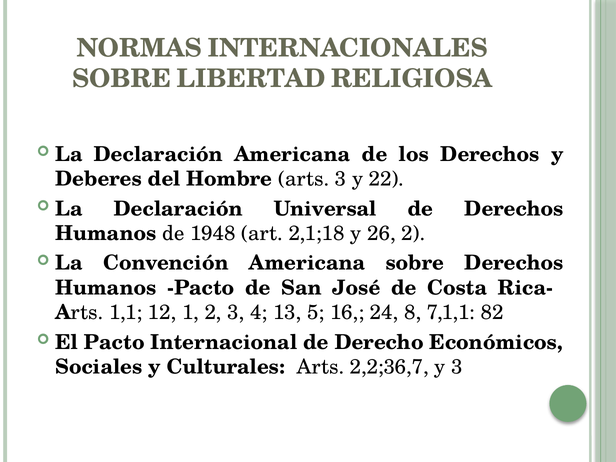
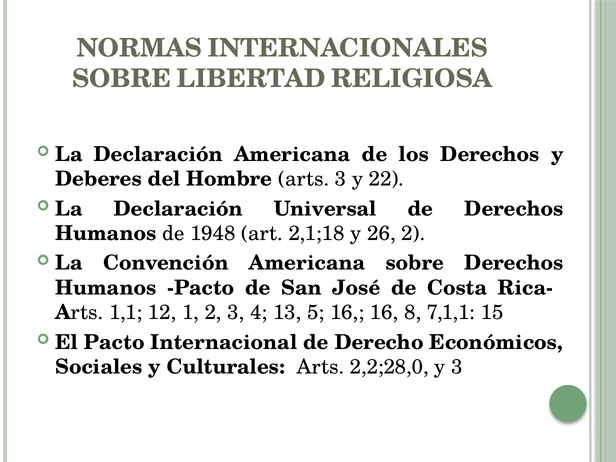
16 24: 24 -> 16 (384, 312)
82: 82 -> 15 (492, 312)
2,2;36,7: 2,2;36,7 -> 2,2;28,0 (389, 367)
